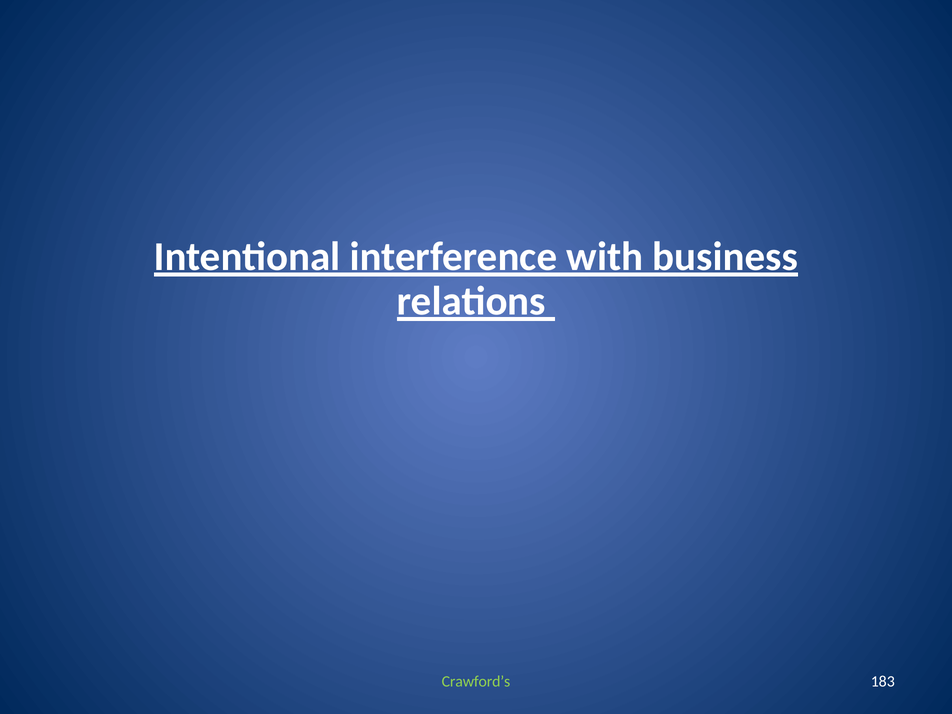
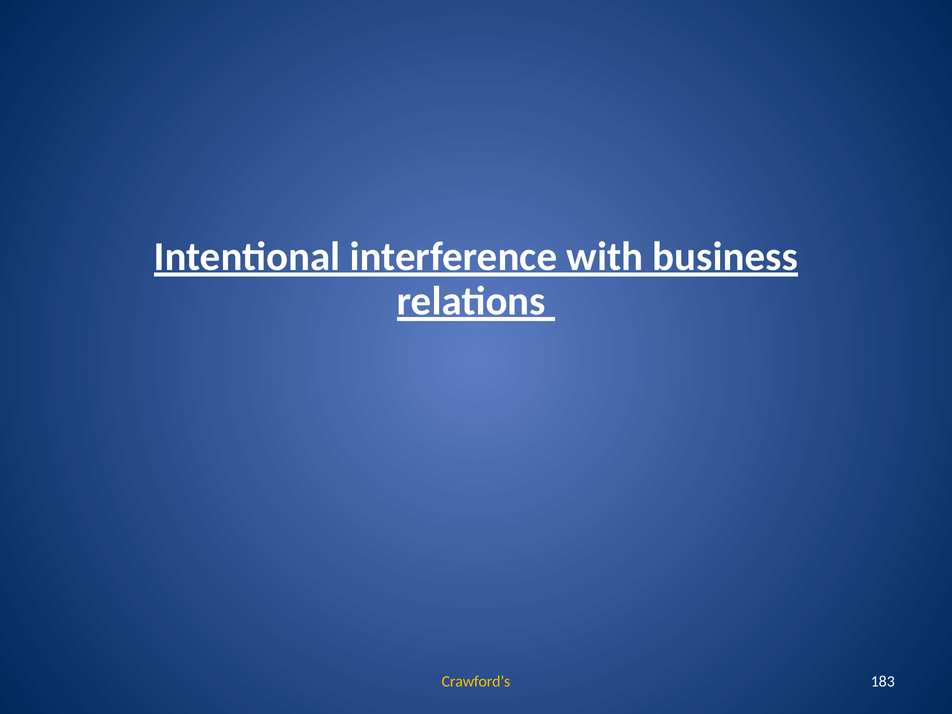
Crawford’s colour: light green -> yellow (476, 682)
